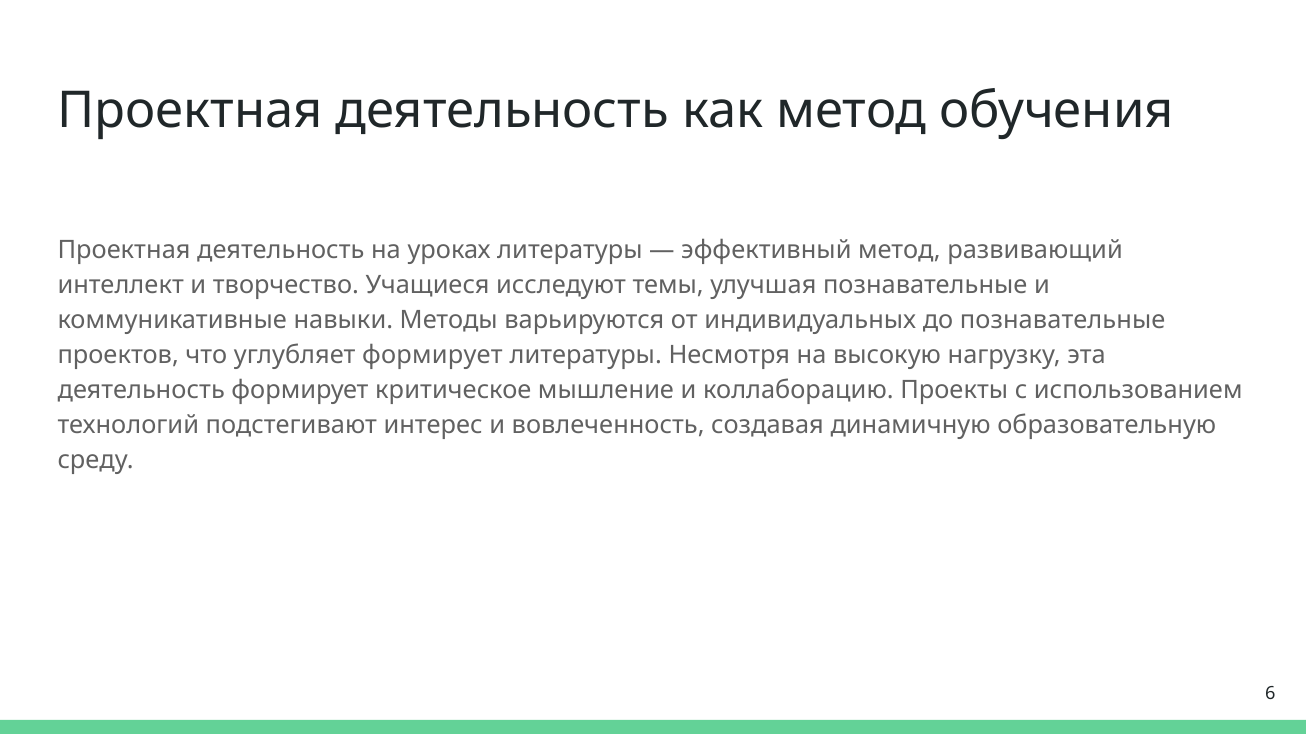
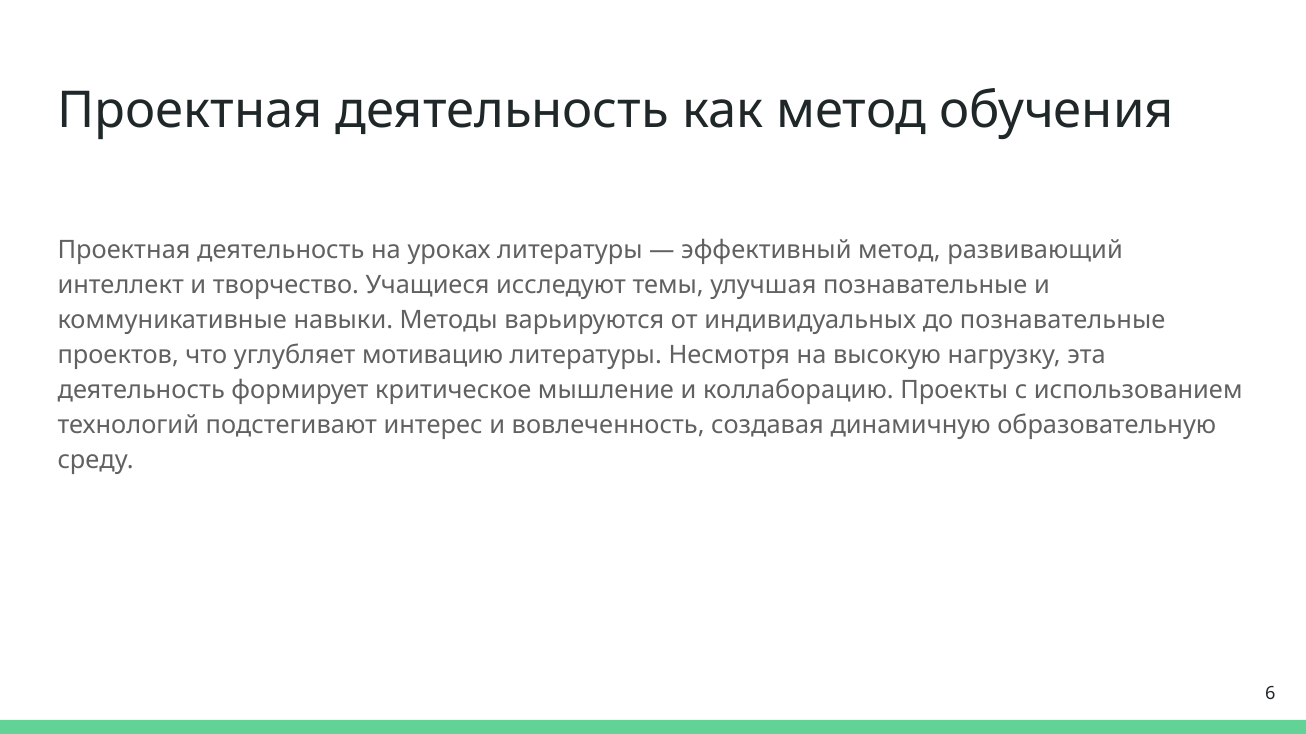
углубляет формирует: формирует -> мотивацию (433, 356)
